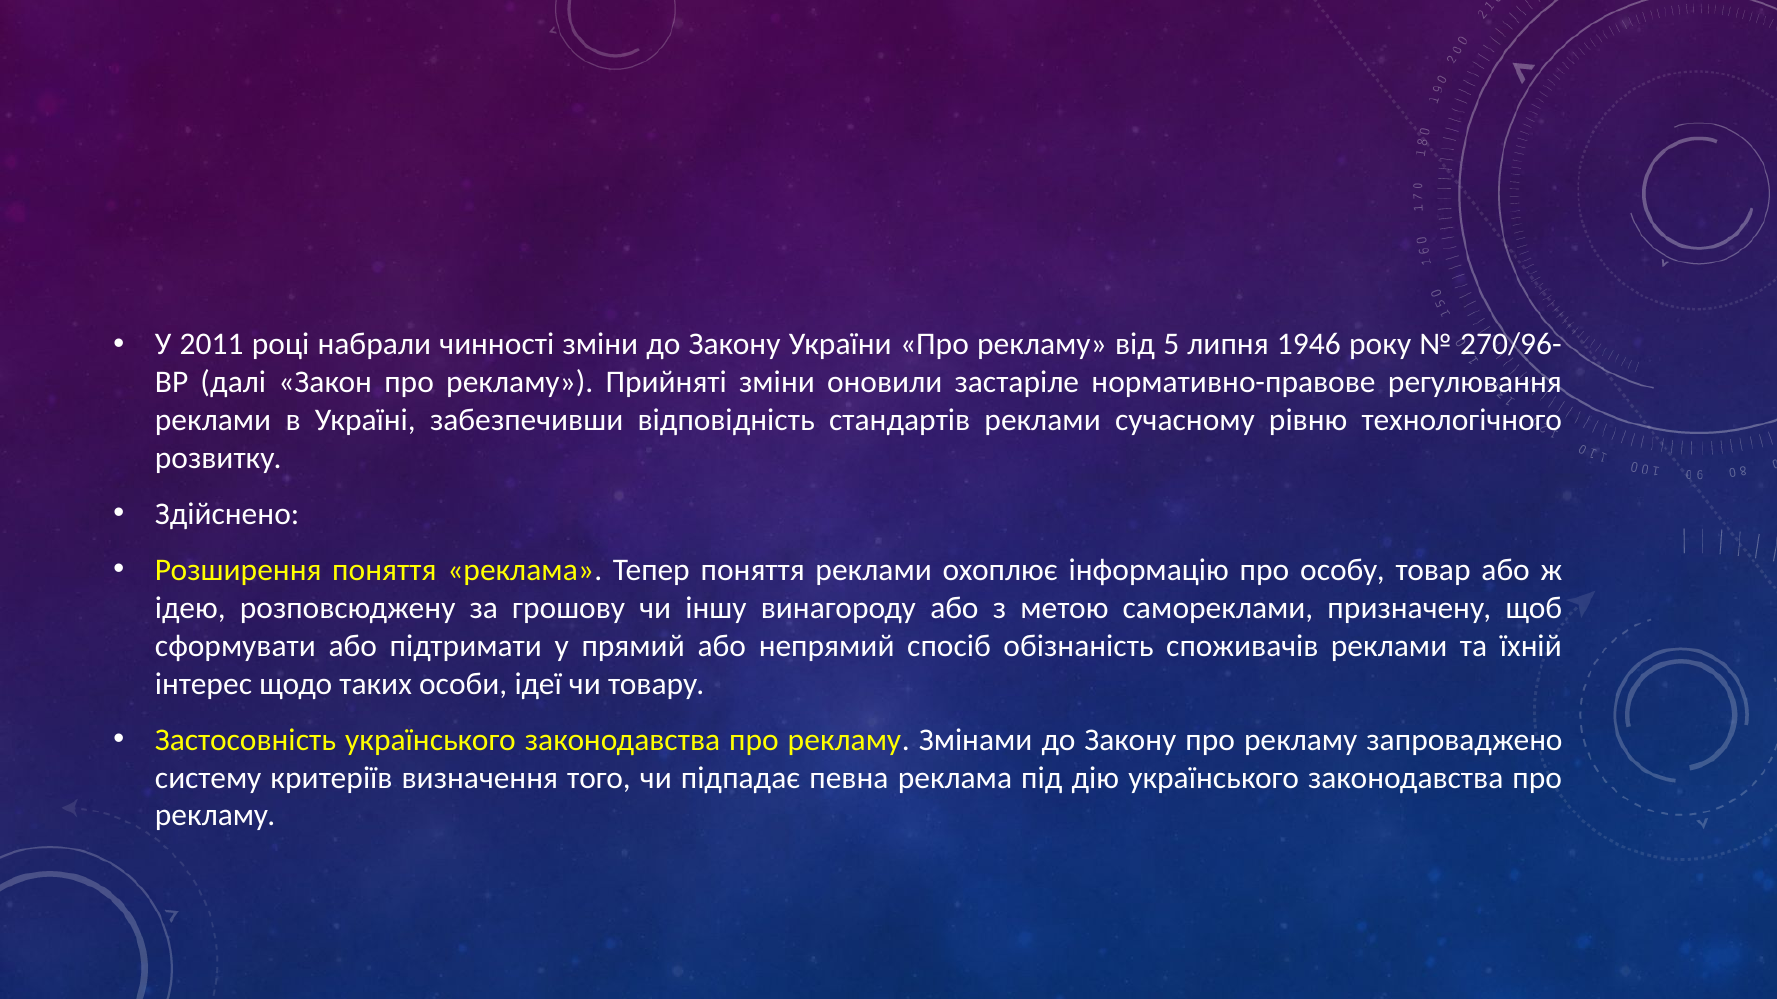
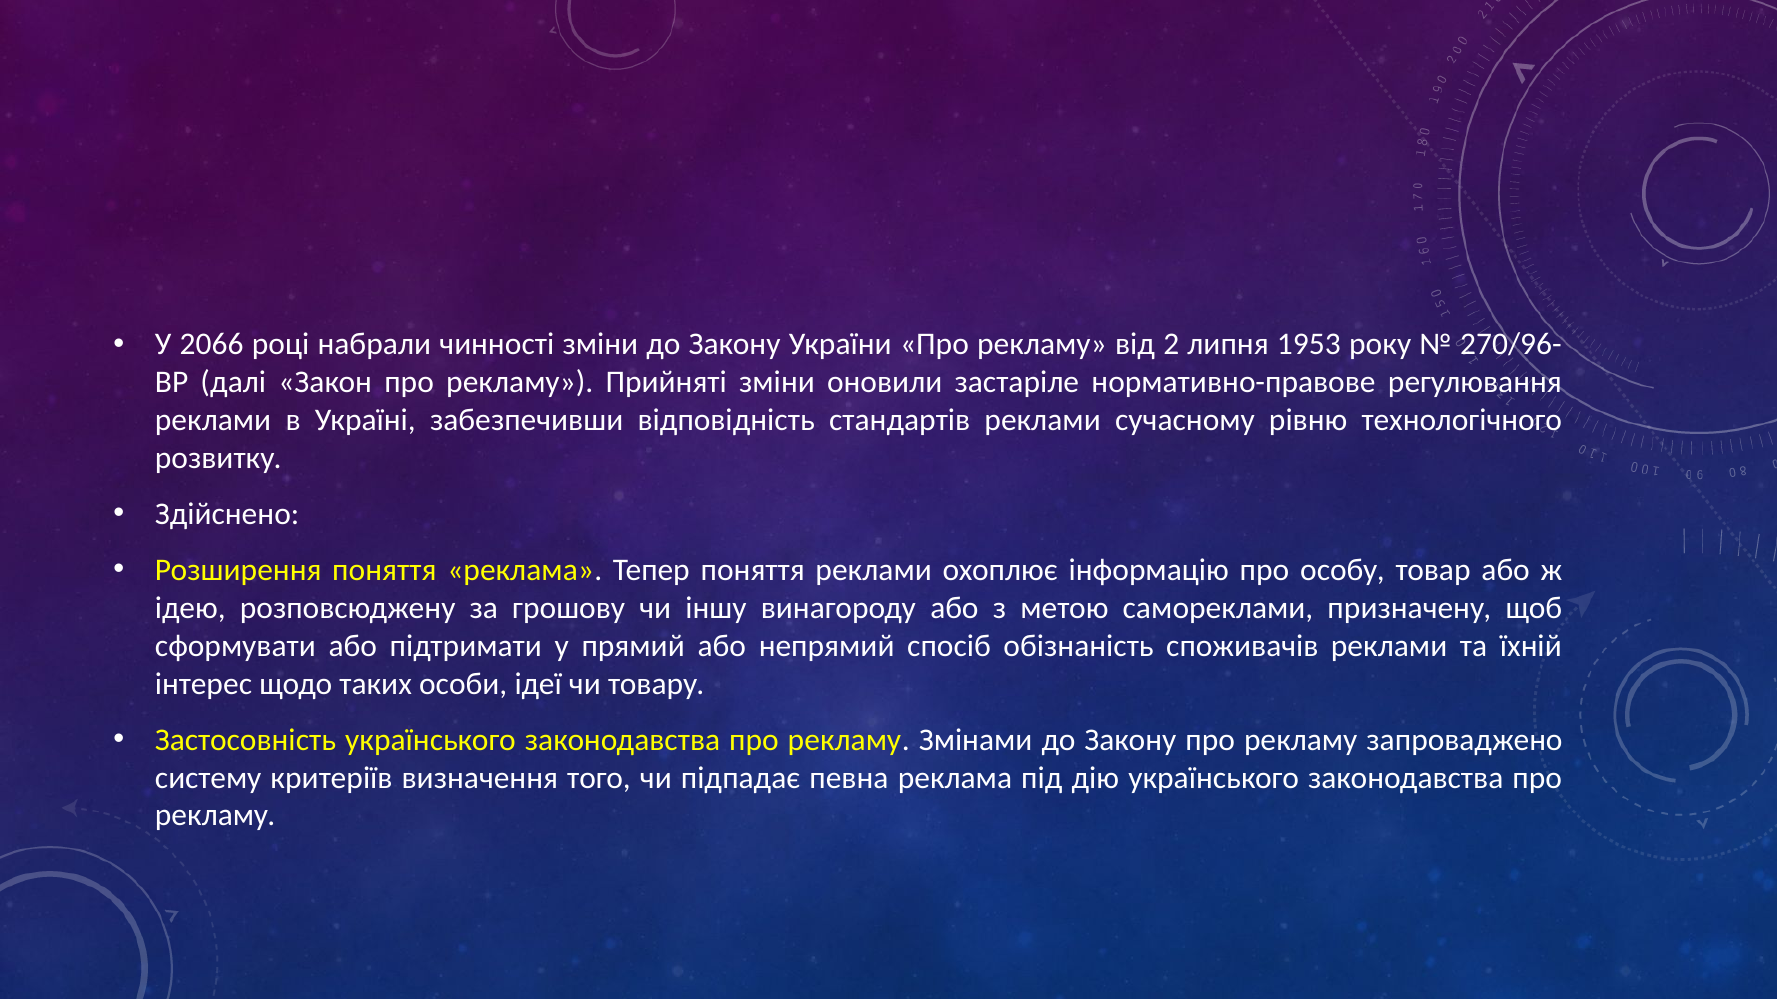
2011: 2011 -> 2066 (212, 345)
5: 5 -> 2 (1171, 345)
1946: 1946 -> 1953 (1309, 345)
